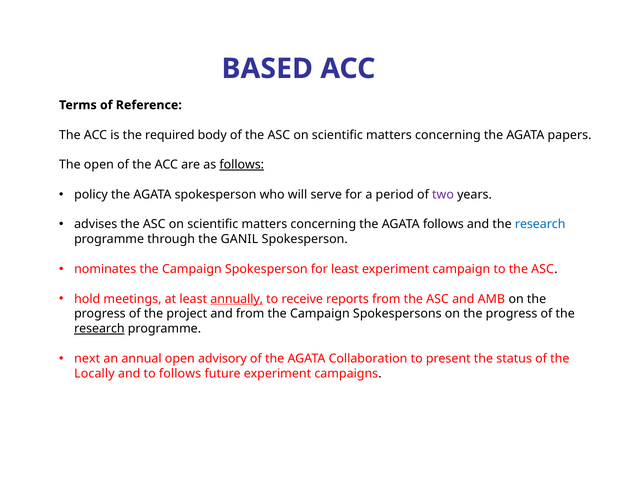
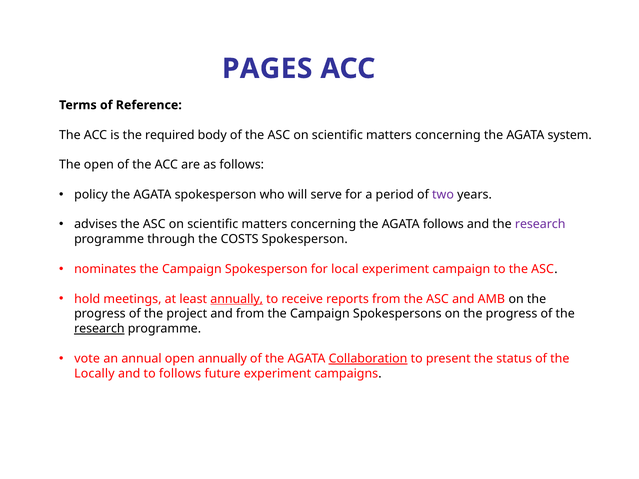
BASED: BASED -> PAGES (267, 69)
papers: papers -> system (570, 135)
follows underline: present -> none (242, 165)
research colour: blue -> purple (540, 225)
GANIL: GANIL -> COSTS (240, 239)
for least: least -> local (345, 269)
next: next -> vote (87, 359)
open advisory: advisory -> annually (222, 359)
Collaboration underline: none -> present (368, 359)
